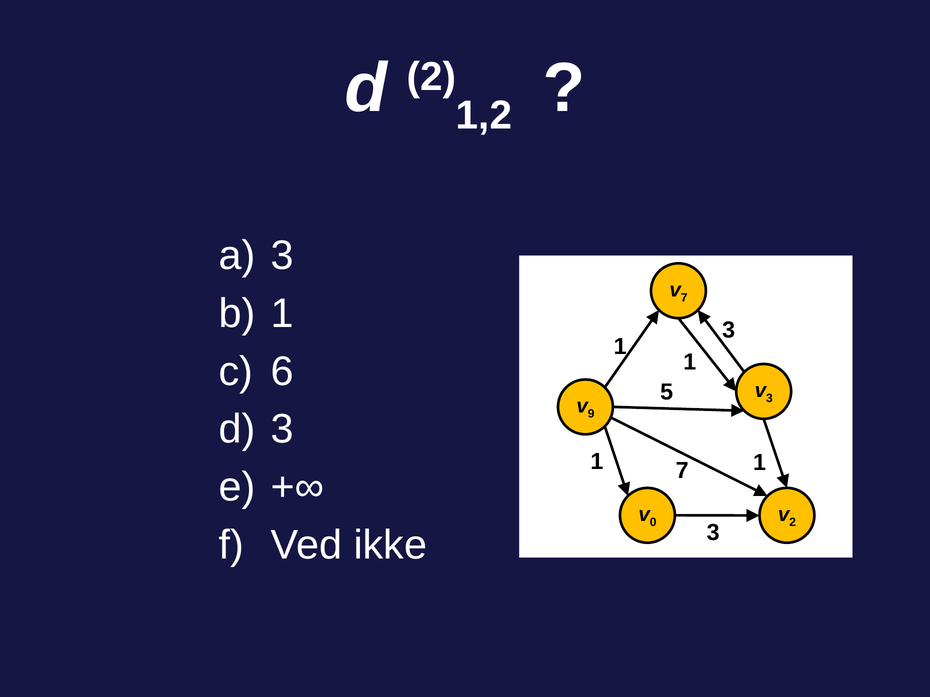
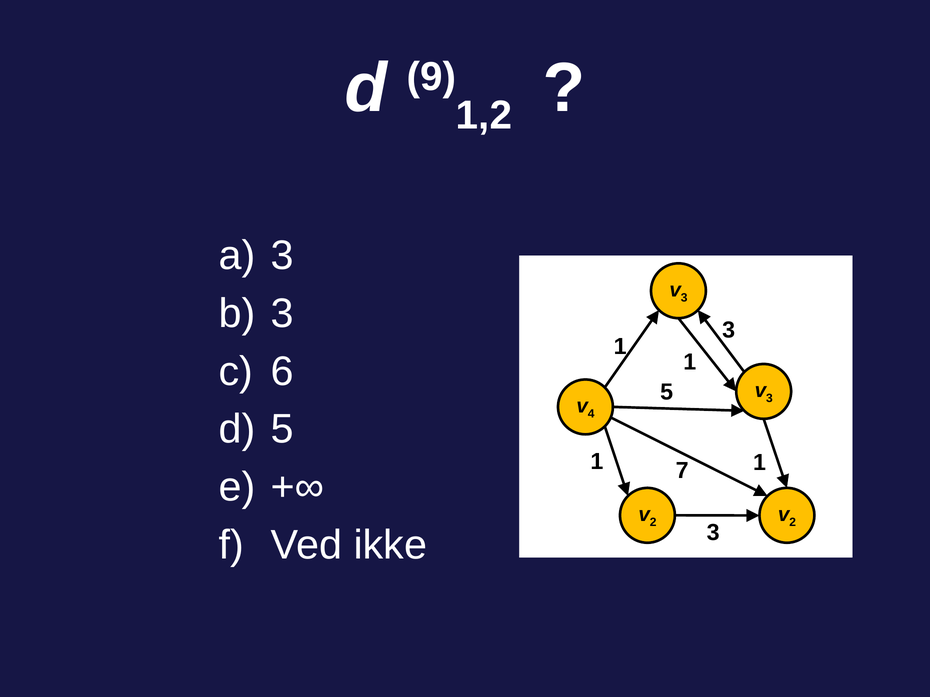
d 2: 2 -> 9 (431, 77)
7: 7 -> 3 (684, 298)
1: 1 -> 3 (282, 314)
9: 9 -> 4 (591, 414)
d 3: 3 -> 5 (282, 430)
0: 0 -> 2 (653, 523)
